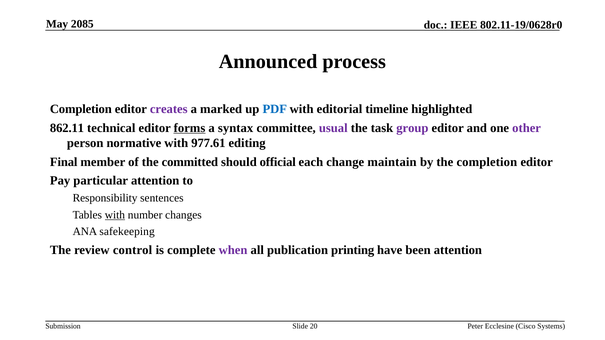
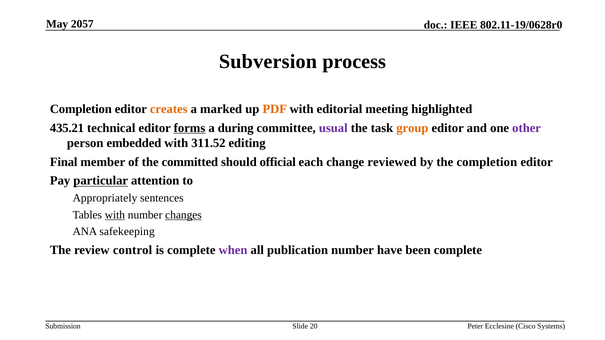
2085: 2085 -> 2057 (82, 24)
Announced: Announced -> Subversion (268, 62)
creates colour: purple -> orange (169, 109)
PDF colour: blue -> orange (275, 109)
timeline: timeline -> meeting (387, 109)
862.11: 862.11 -> 435.21 (67, 128)
syntax: syntax -> during (236, 128)
group colour: purple -> orange (412, 128)
normative: normative -> embedded (134, 143)
977.61: 977.61 -> 311.52 (208, 143)
maintain: maintain -> reviewed (392, 162)
particular underline: none -> present (101, 181)
Responsibility: Responsibility -> Appropriately (105, 198)
changes underline: none -> present (183, 215)
publication printing: printing -> number (353, 250)
been attention: attention -> complete (458, 250)
